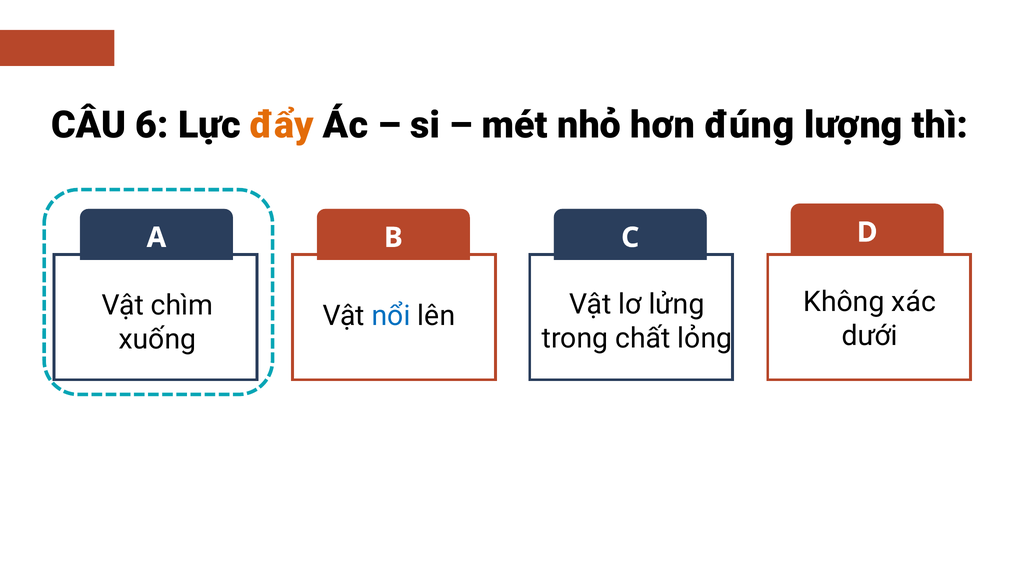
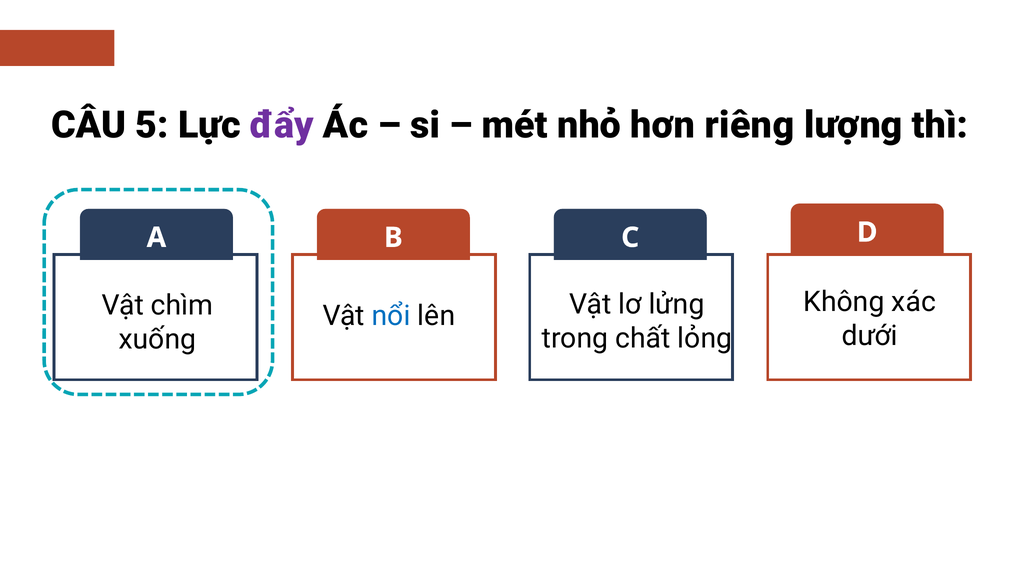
6: 6 -> 5 (152, 126)
đẩy colour: orange -> purple (282, 126)
đúng: đúng -> riêng (749, 126)
